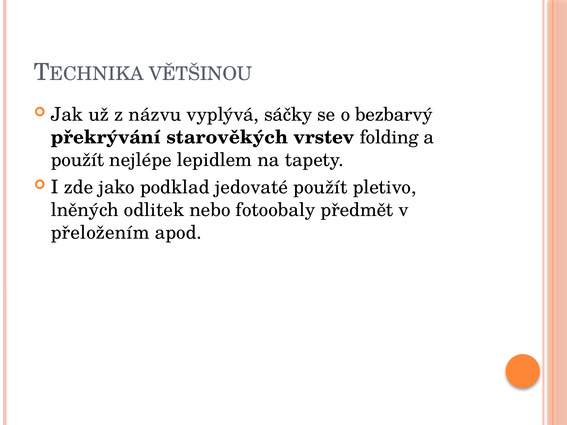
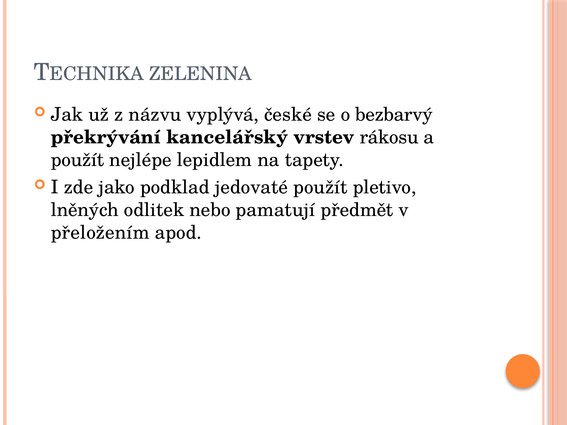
VĚTŠINOU: VĚTŠINOU -> ZELENINA (201, 74)
sáčky: sáčky -> české (288, 115)
starověkých: starověkých -> kancelářský (227, 137)
folding: folding -> rákosu (389, 137)
fotoobaly: fotoobaly -> pamatují (275, 210)
